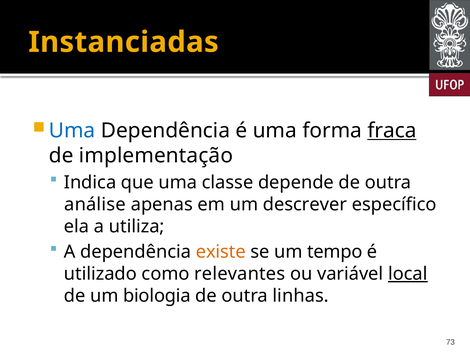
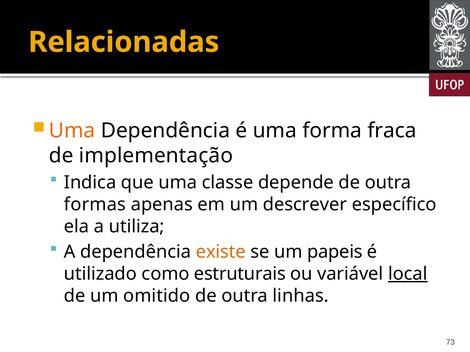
Instanciadas: Instanciadas -> Relacionadas (124, 42)
Uma colour: blue -> orange (72, 131)
fraca underline: present -> none (392, 131)
análise: análise -> formas (95, 205)
tempo: tempo -> papeis (335, 252)
relevantes: relevantes -> estruturais (240, 274)
biologia: biologia -> omitido (157, 296)
